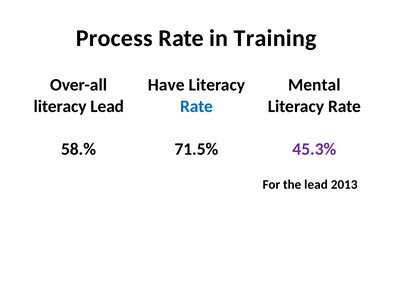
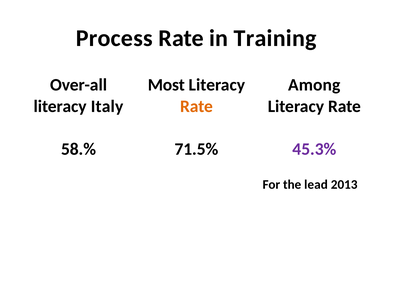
Have: Have -> Most (166, 85)
Mental: Mental -> Among (314, 85)
literacy Lead: Lead -> Italy (107, 106)
Rate colour: blue -> orange (197, 106)
